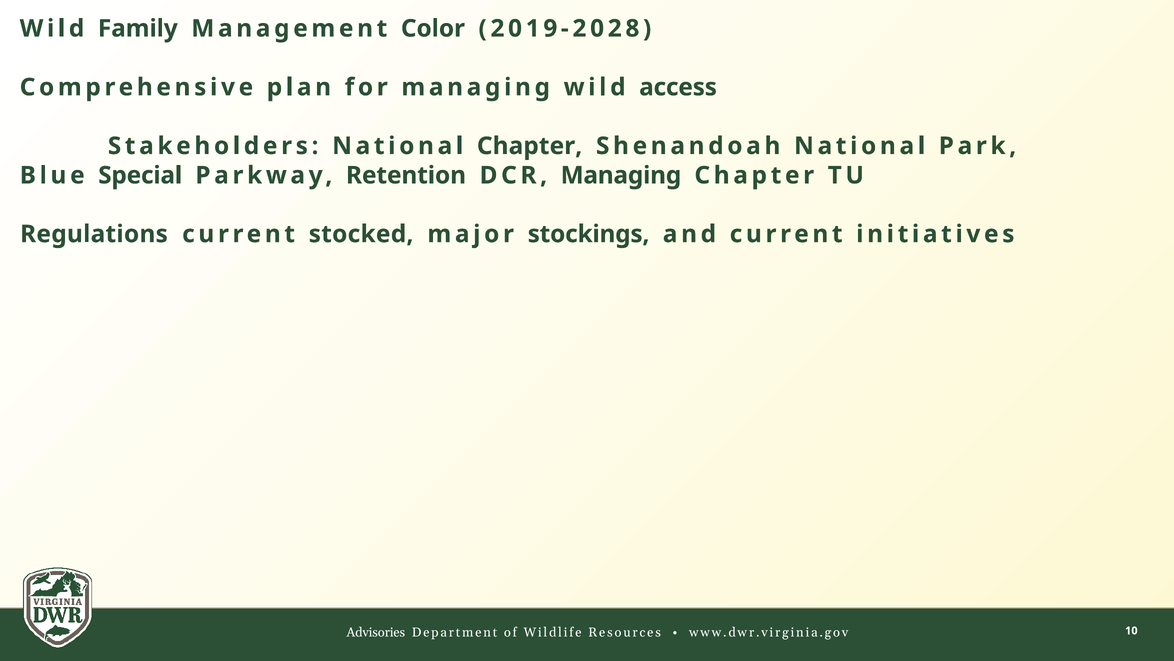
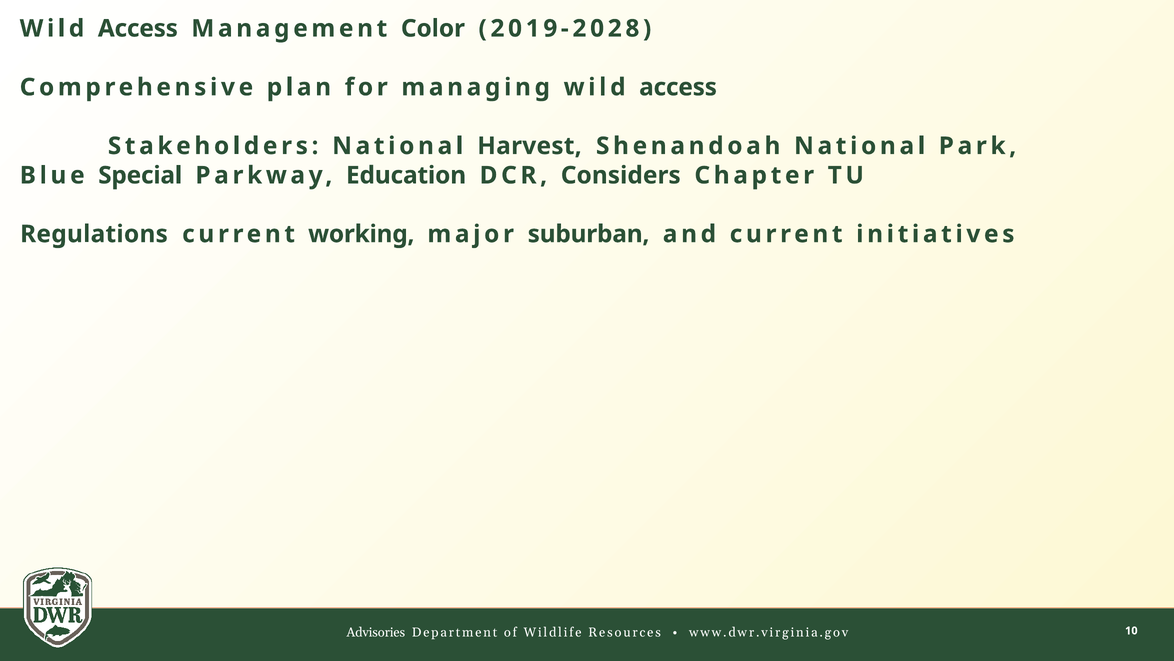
Family: Family -> Access (138, 29)
National Chapter: Chapter -> Harvest (529, 146)
Retention: Retention -> Education (406, 175)
DCR Managing: Managing -> Considers (621, 175)
stocked: stocked -> working (361, 234)
stockings: stockings -> suburban (589, 234)
